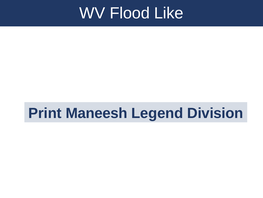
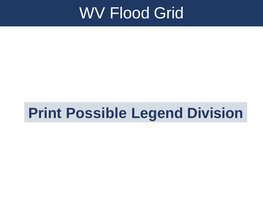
Like: Like -> Grid (169, 13)
Maneesh: Maneesh -> Possible (96, 113)
